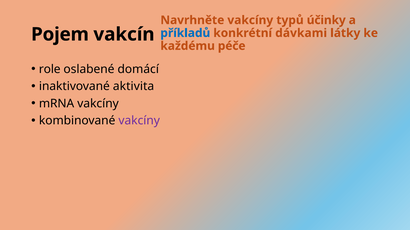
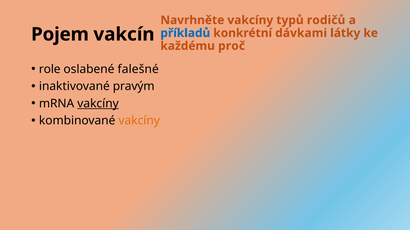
účinky: účinky -> rodičů (326, 20)
péče: péče -> proč (232, 46)
domácí: domácí -> falešné (138, 69)
aktivita: aktivita -> pravým (134, 87)
vakcíny underline: none -> present (98, 104)
vakcíny colour: purple -> orange (139, 121)
